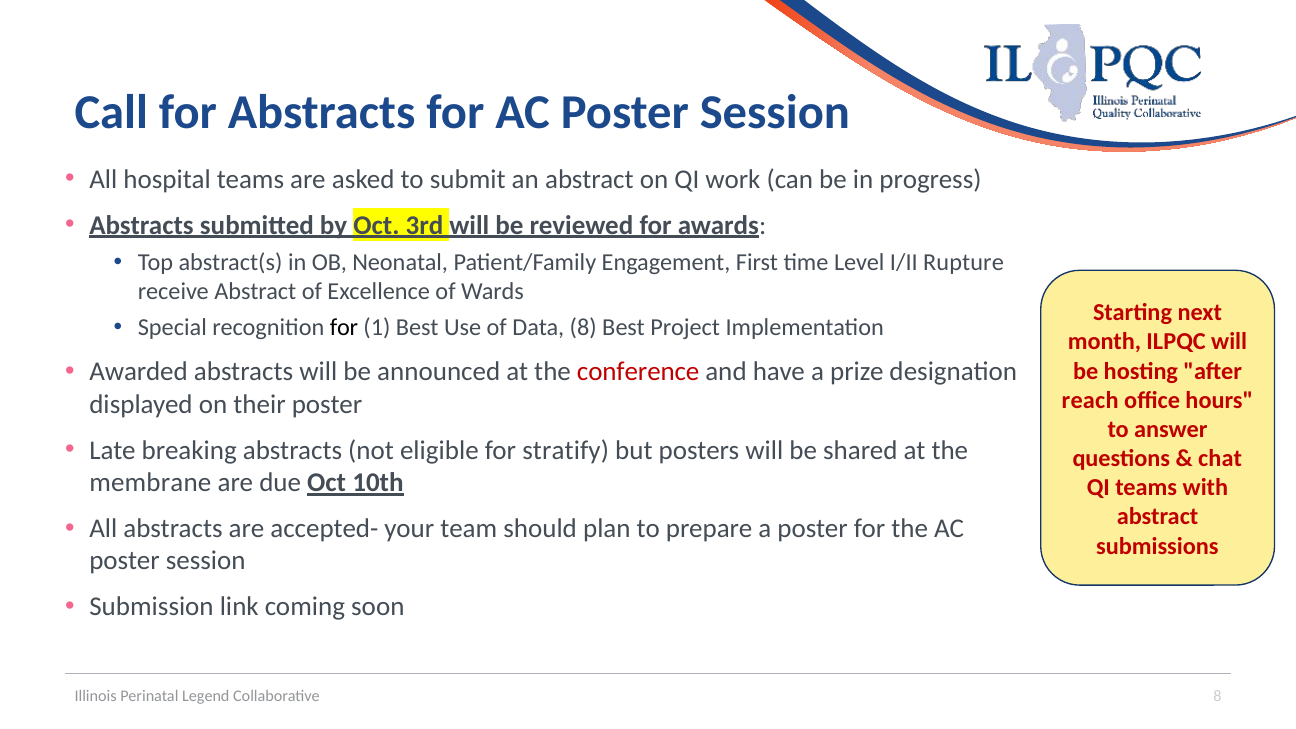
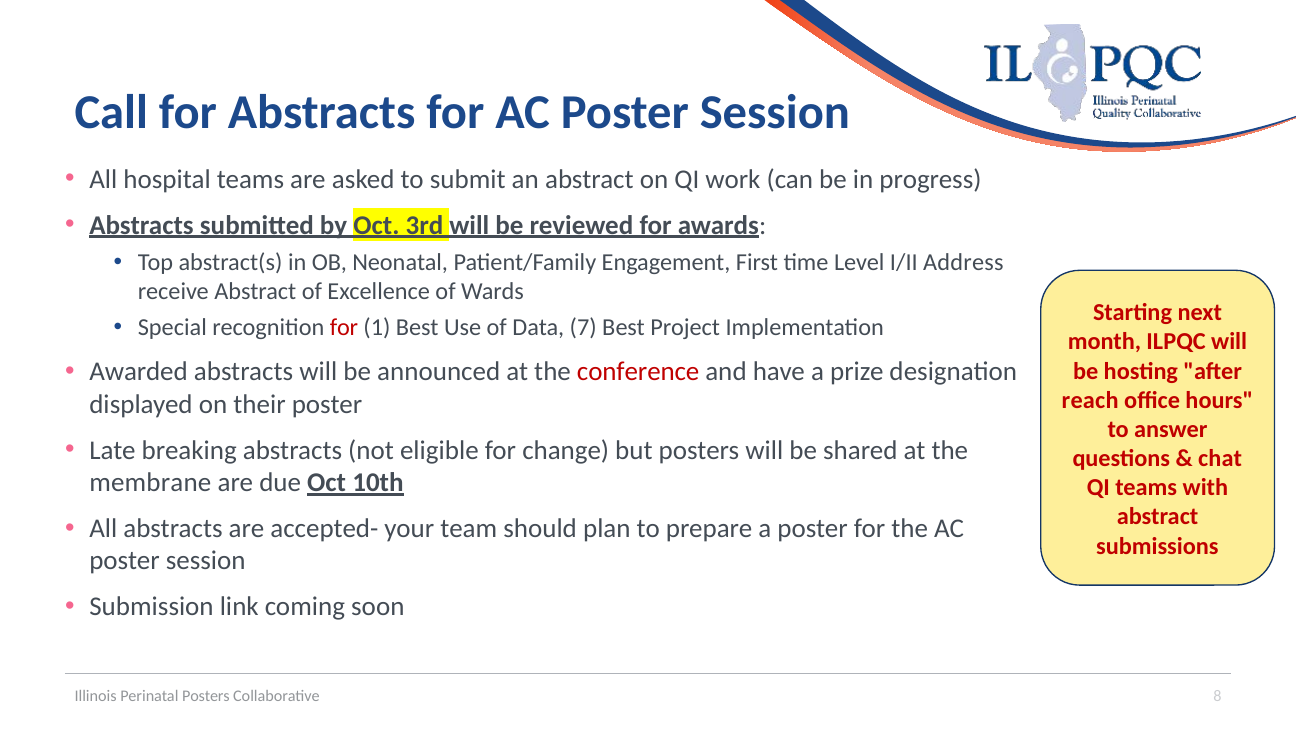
Rupture: Rupture -> Address (963, 262)
for colour: black -> red (344, 328)
Data 8: 8 -> 7 (583, 328)
stratify: stratify -> change (566, 450)
Perinatal Legend: Legend -> Posters (206, 696)
